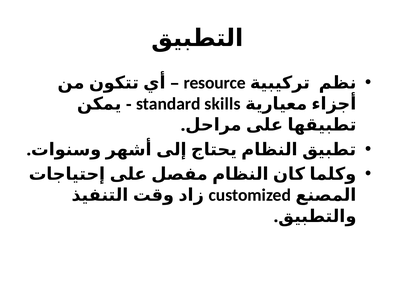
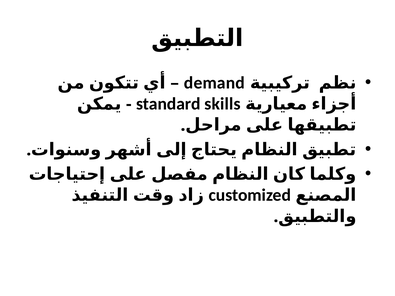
resource: resource -> demand (214, 83)
